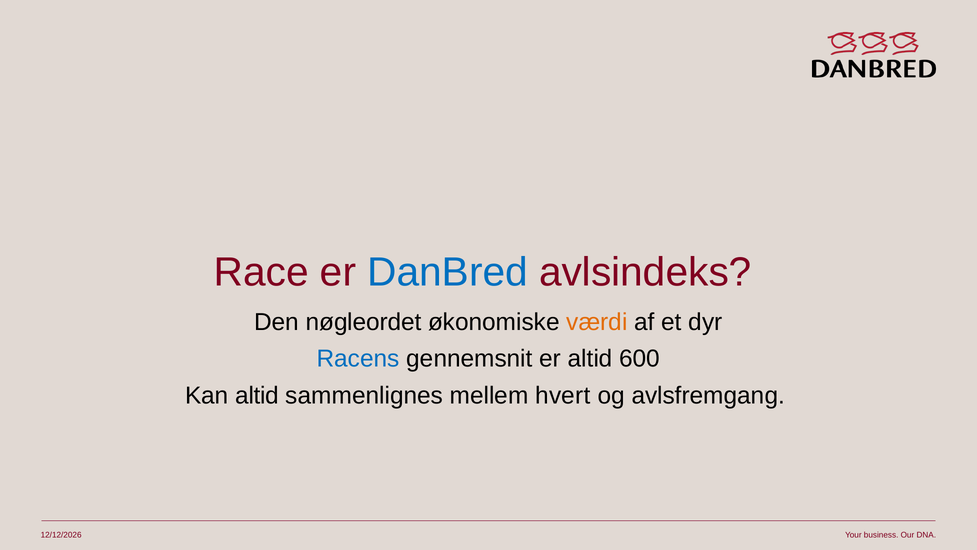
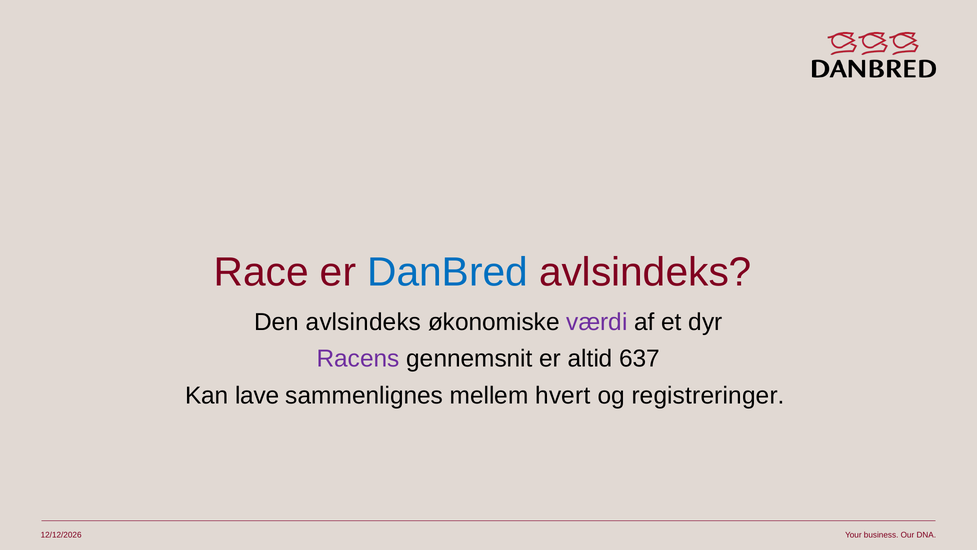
Den nøgleordet: nøgleordet -> avlsindeks (363, 322)
værdi colour: orange -> purple (597, 322)
Racens colour: blue -> purple (358, 359)
600: 600 -> 637 (640, 359)
Kan altid: altid -> lave (257, 395)
avlsfremgang: avlsfremgang -> registreringer (708, 395)
